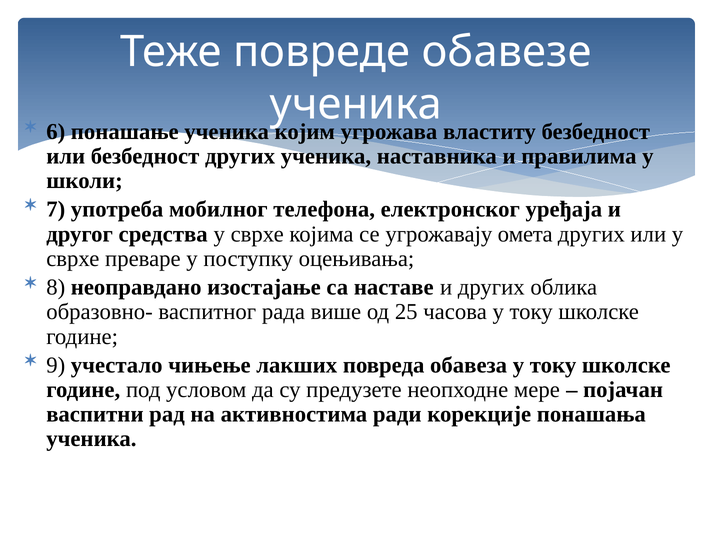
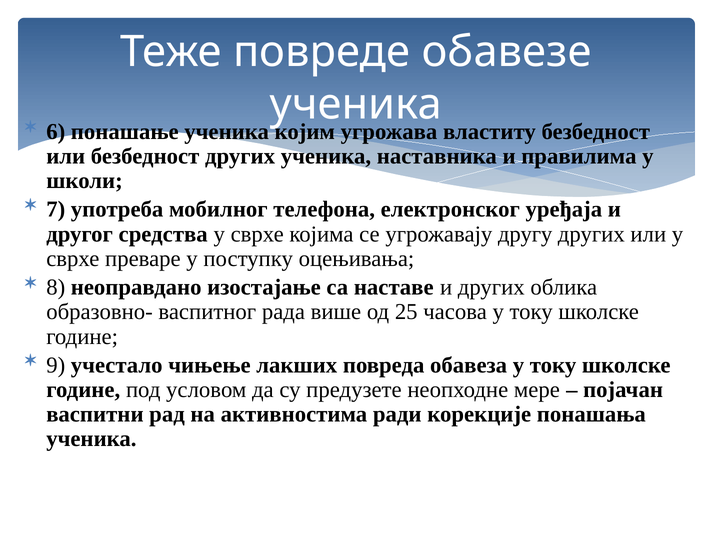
омета: омета -> другу (525, 234)
